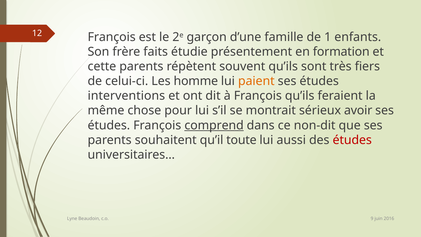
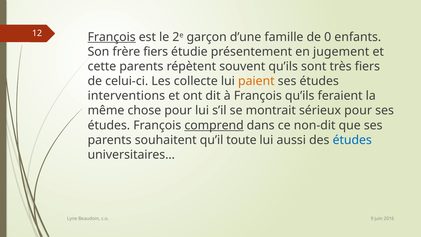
François underline: none -> present (112, 37)
1: 1 -> 0 (328, 37)
frère faits: faits -> fiers (156, 52)
formation: formation -> jugement (341, 52)
homme: homme -> collecte (196, 81)
sérieux avoir: avoir -> pour (358, 111)
études colour: red -> blue (352, 140)
